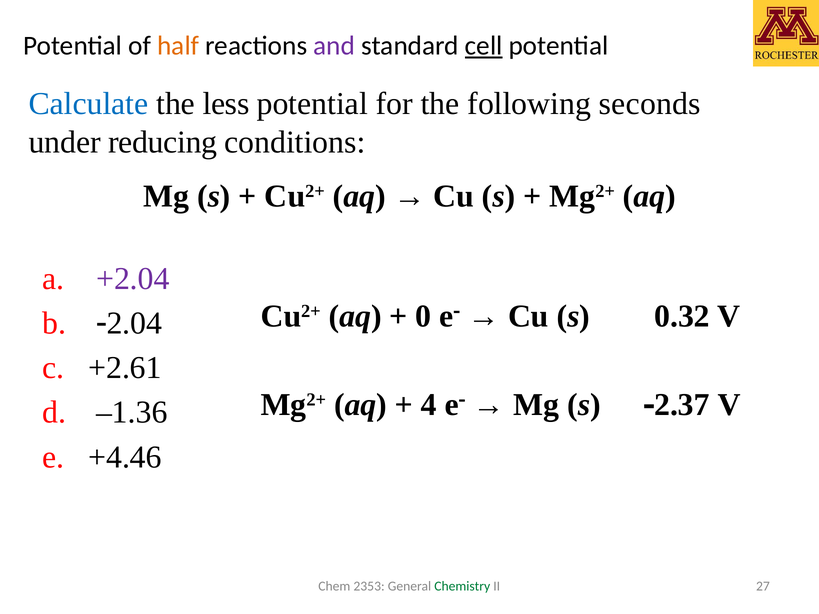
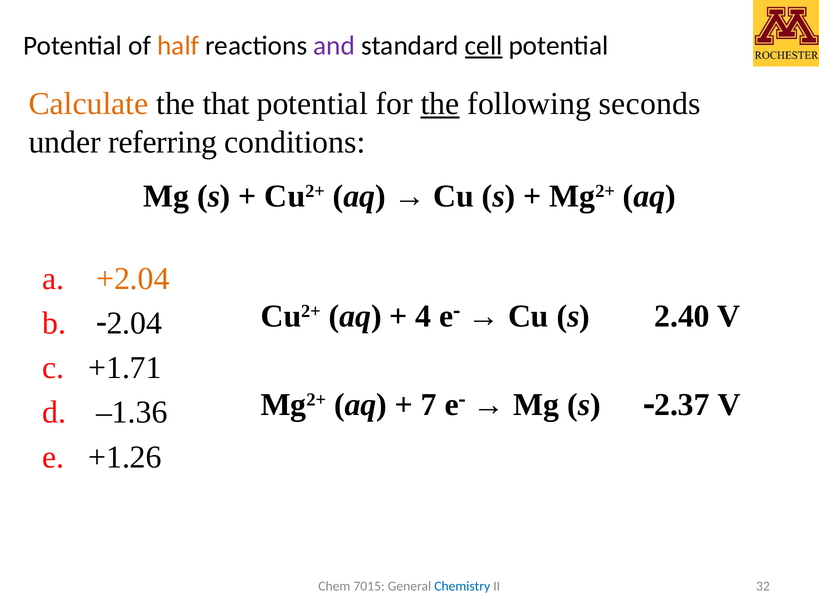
Calculate colour: blue -> orange (88, 104)
less: less -> that (226, 104)
the underline: none -> present (440, 104)
reducing: reducing -> referring (163, 142)
+2.04 colour: purple -> orange (133, 279)
0: 0 -> 4 (423, 316)
0.32: 0.32 -> 2.40 (682, 316)
+2.61: +2.61 -> +1.71 (125, 368)
4: 4 -> 7 (429, 405)
+4.46: +4.46 -> +1.26 (125, 457)
2353: 2353 -> 7015 (369, 586)
Chemistry colour: green -> blue (462, 586)
27: 27 -> 32 (763, 586)
